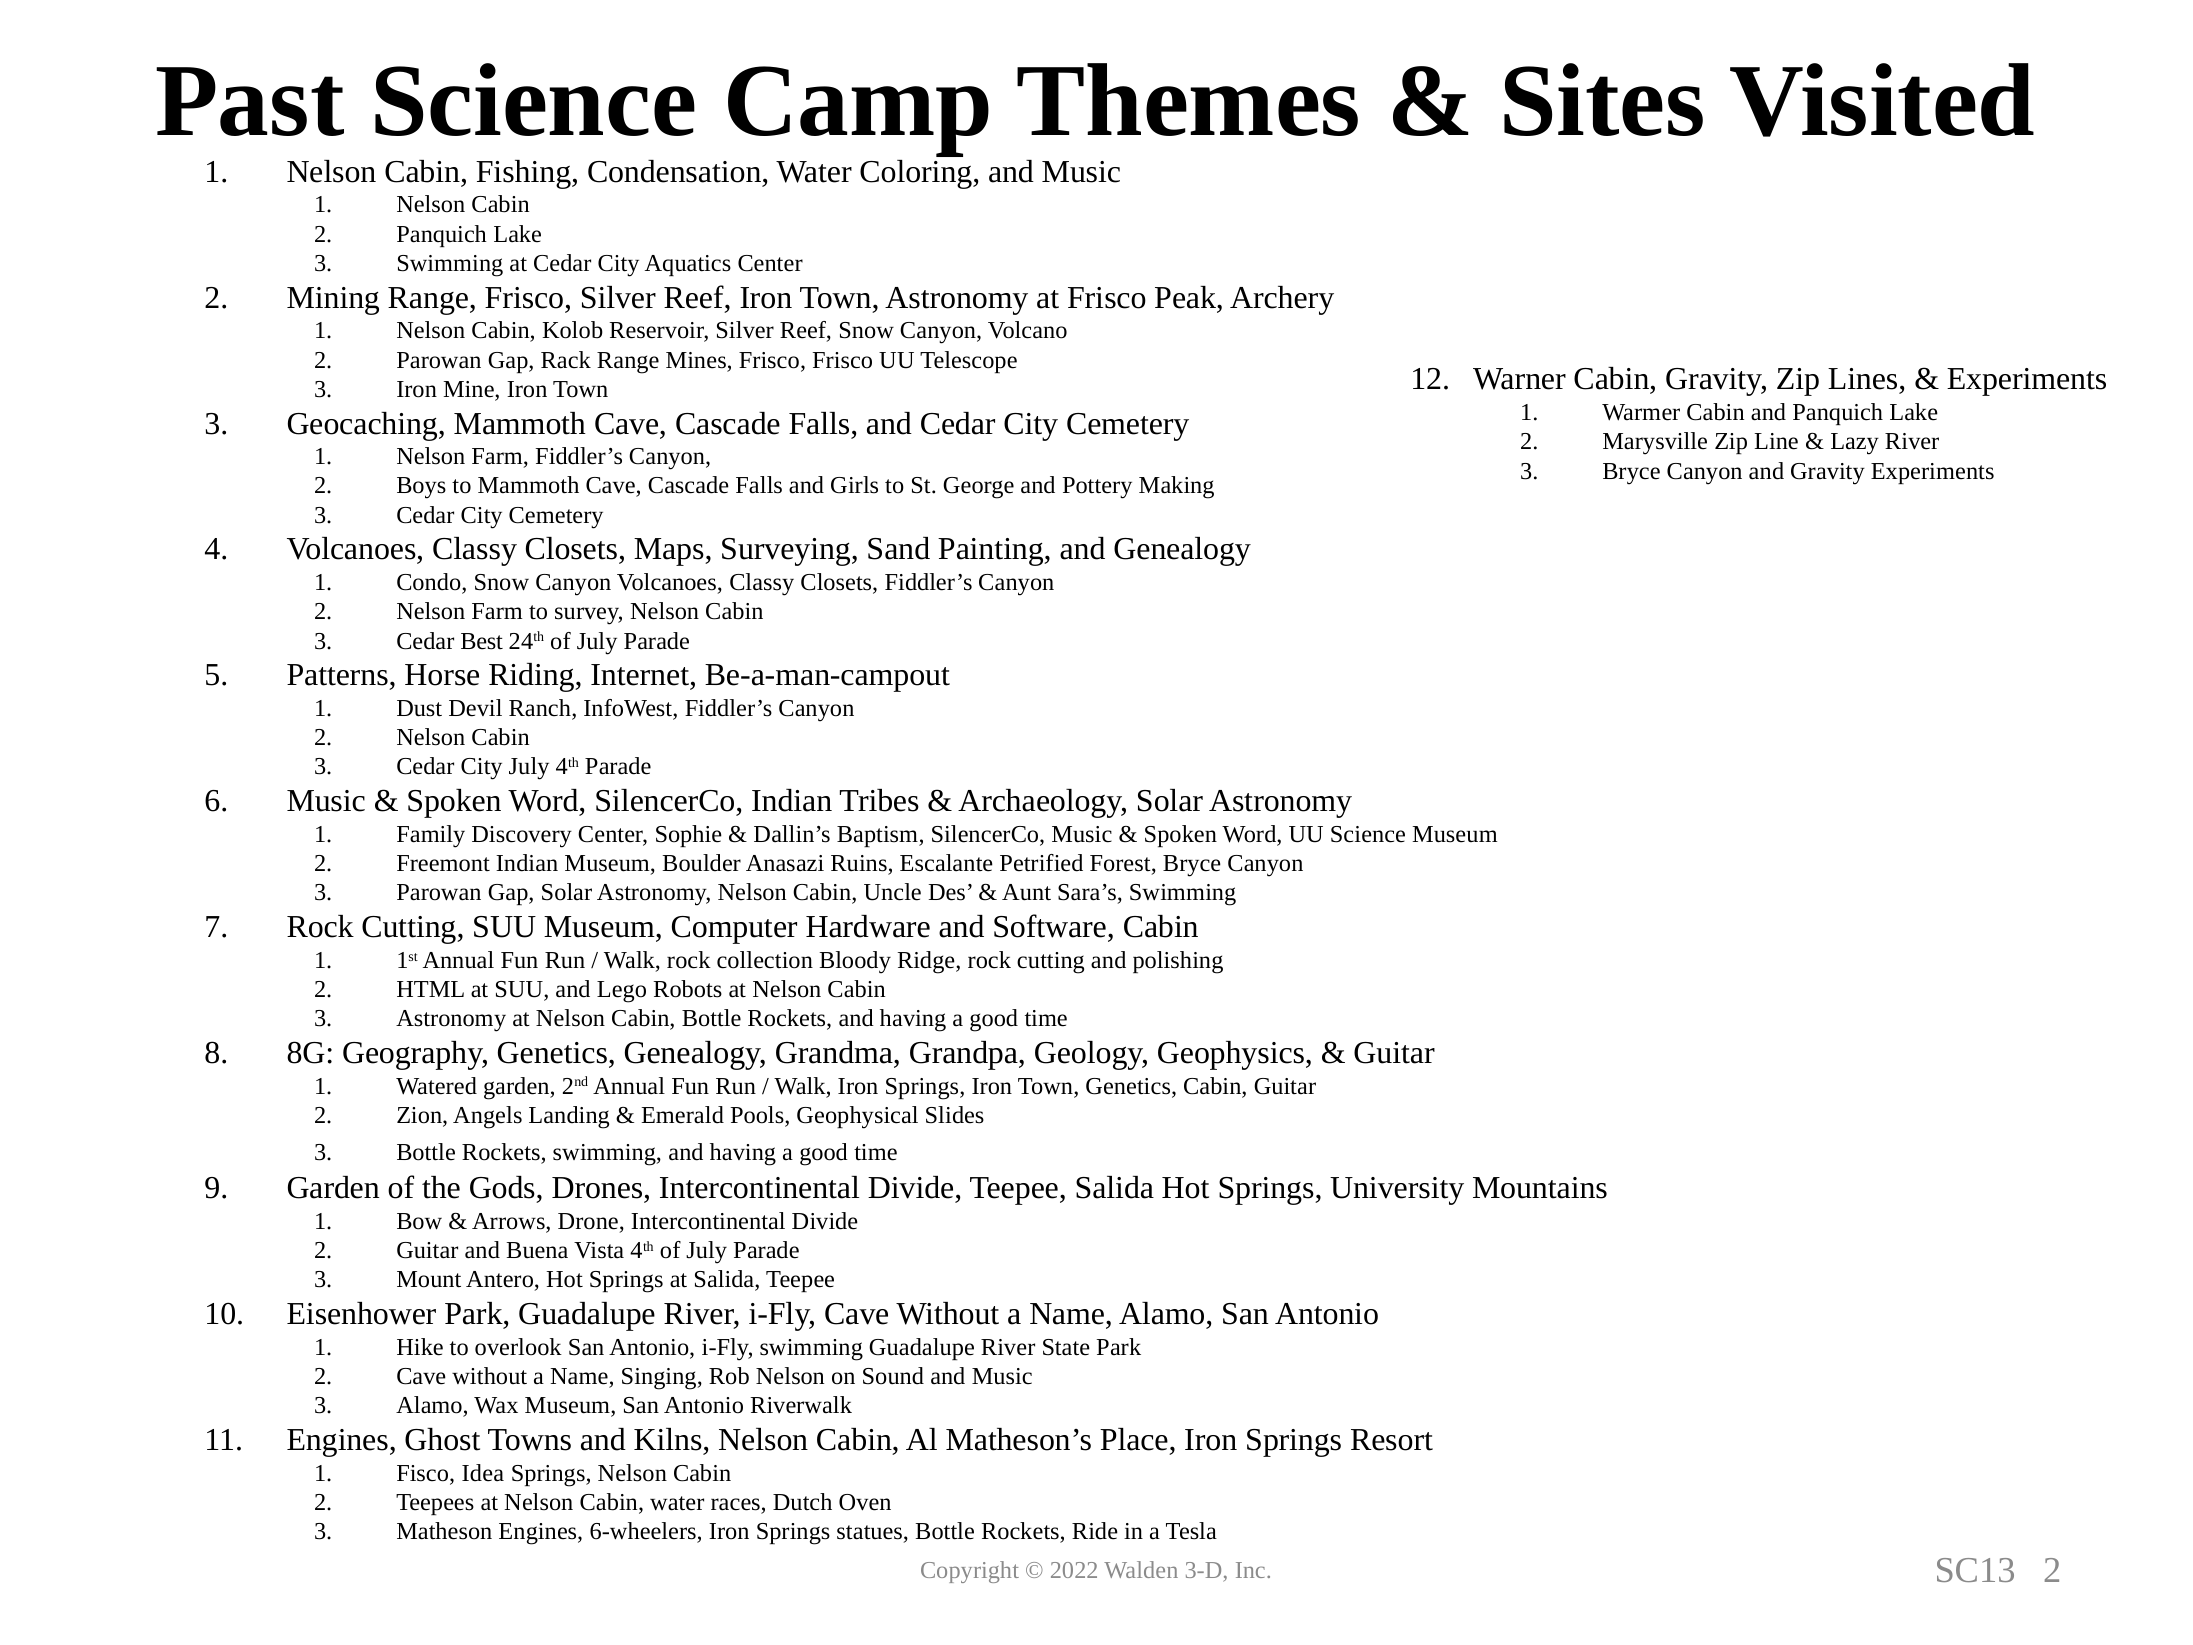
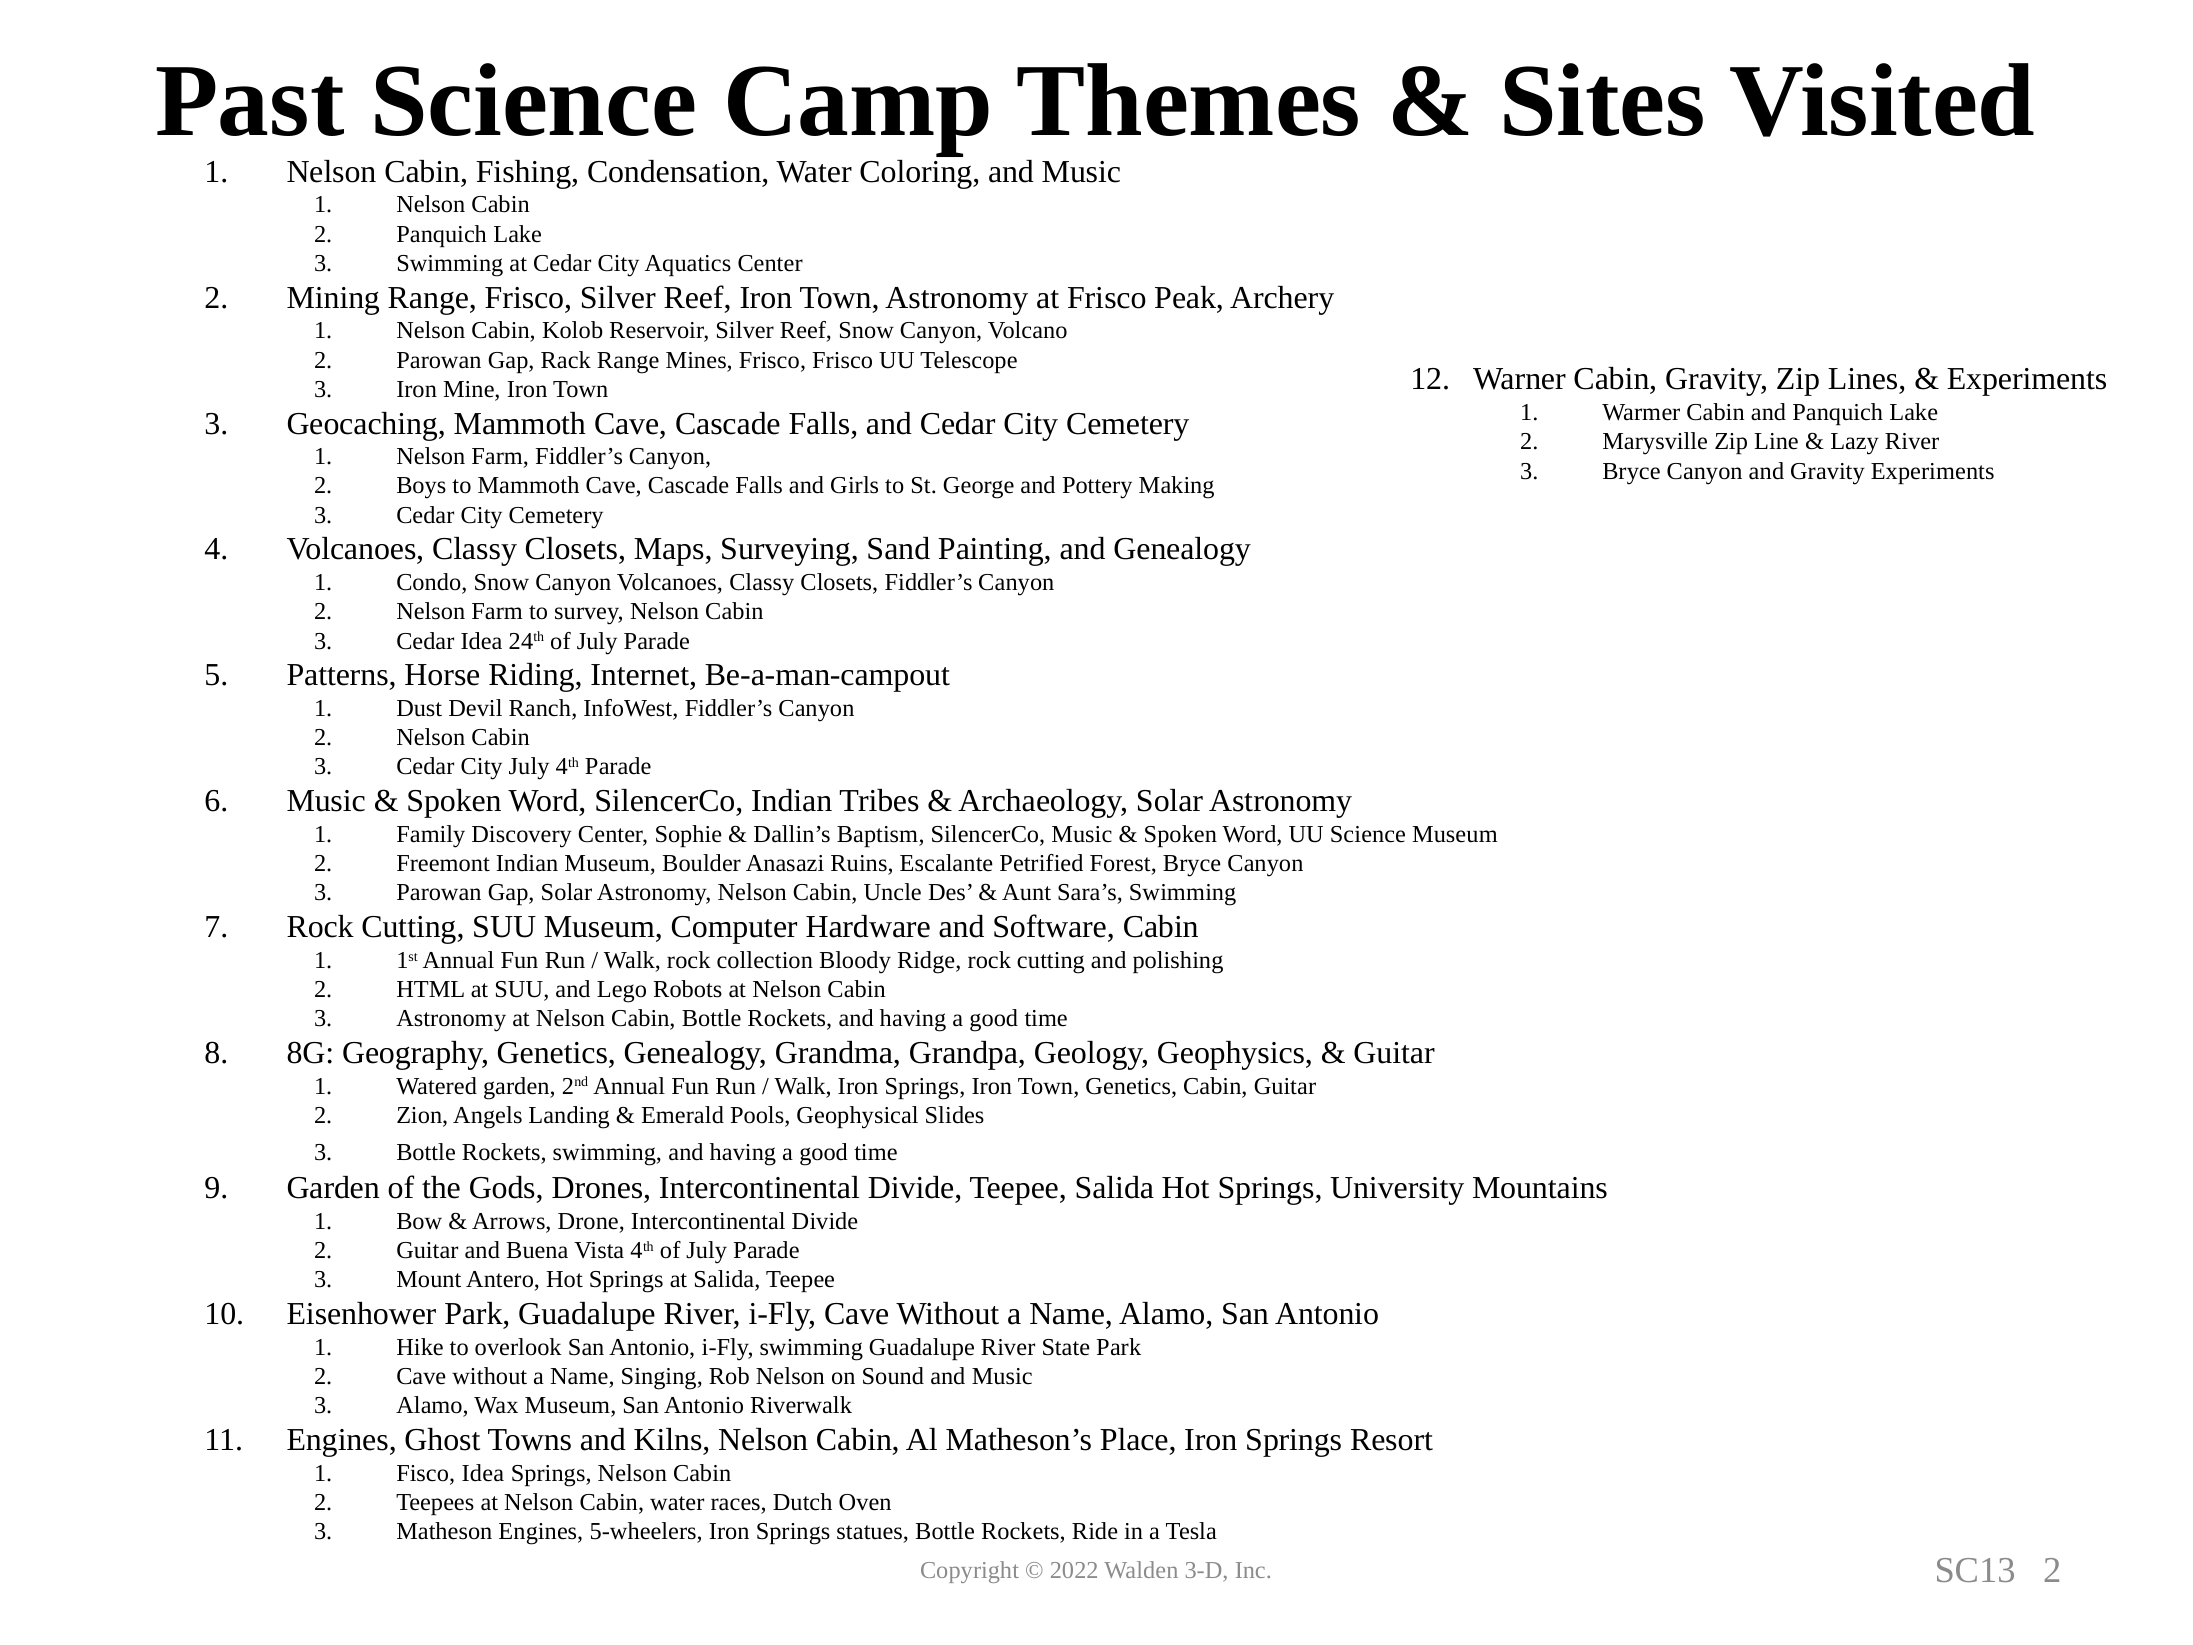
Cedar Best: Best -> Idea (482, 641)
6-wheelers: 6-wheelers -> 5-wheelers (646, 1531)
